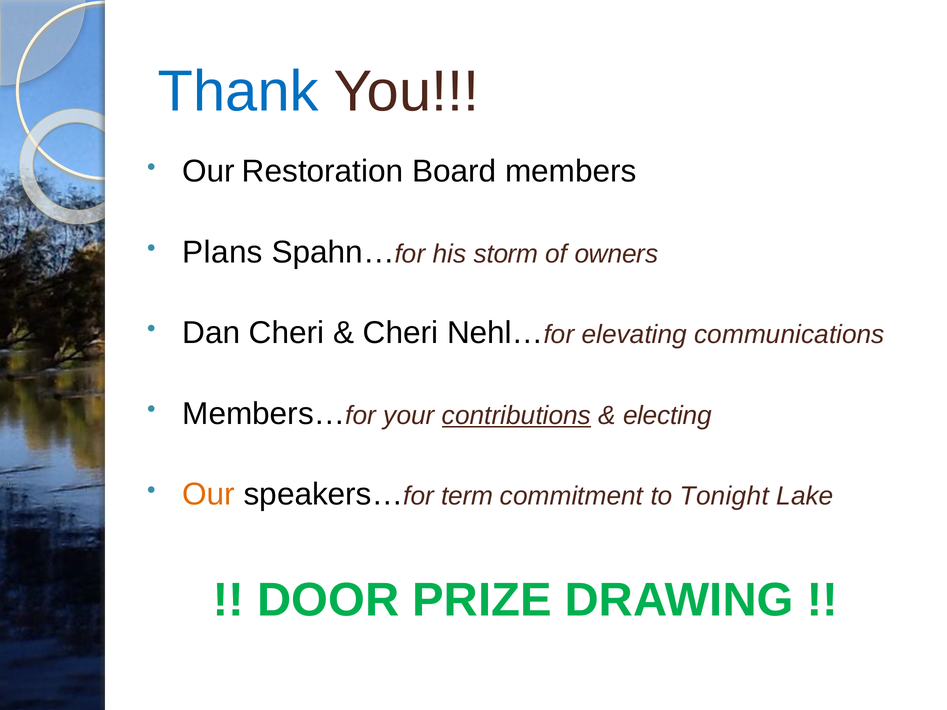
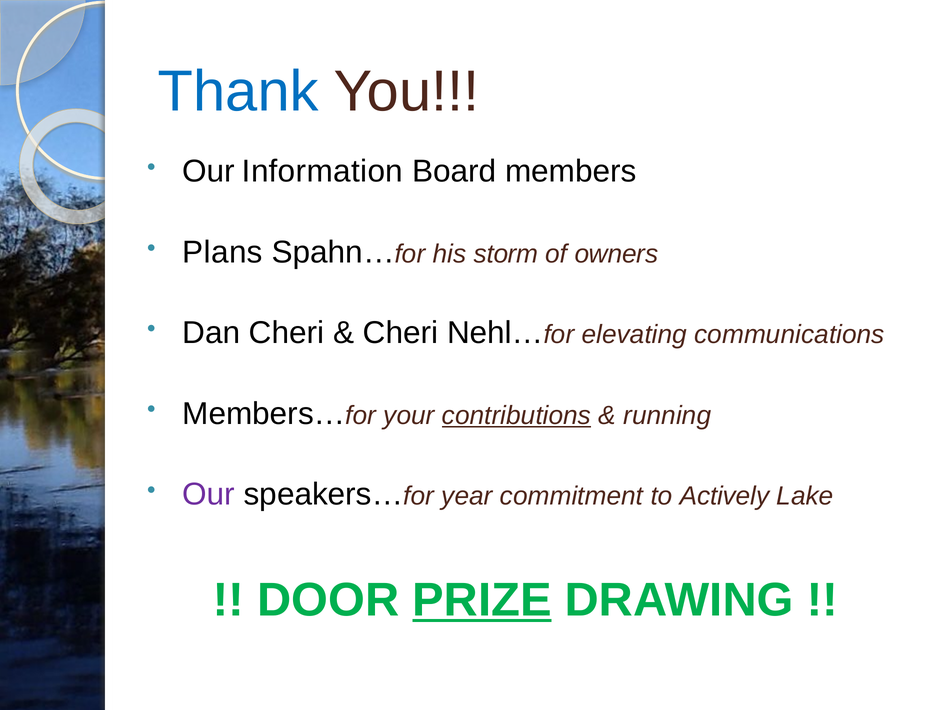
Restoration: Restoration -> Information (322, 172)
electing: electing -> running (667, 416)
Our colour: orange -> purple (209, 495)
term: term -> year (467, 496)
Tonight: Tonight -> Actively (725, 496)
PRIZE underline: none -> present (482, 600)
